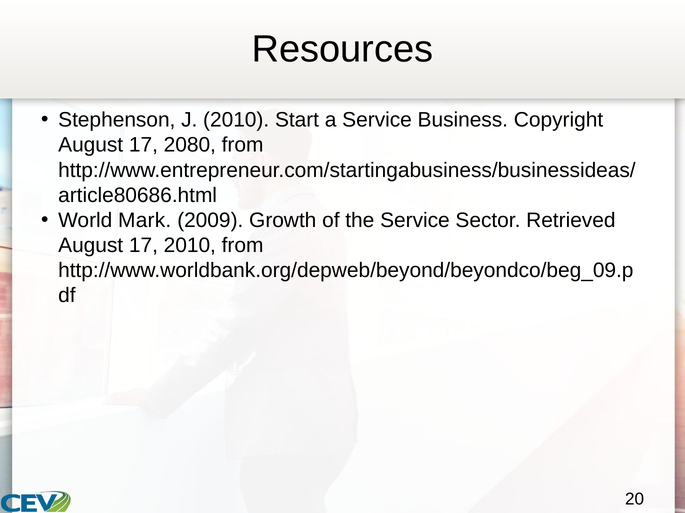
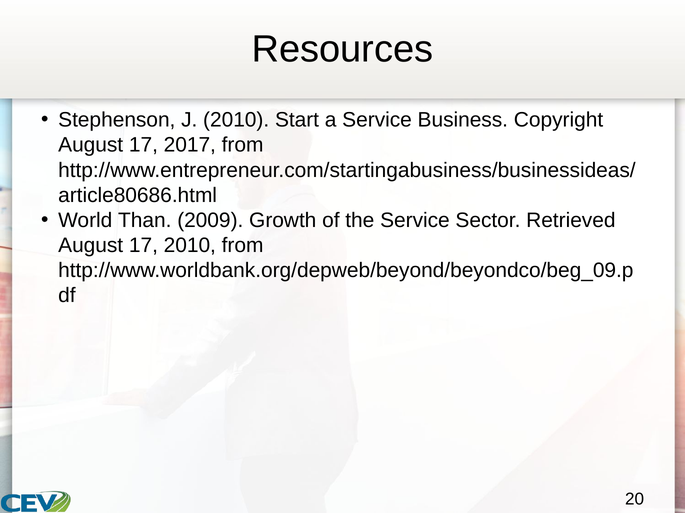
2080: 2080 -> 2017 (190, 145)
Mark: Mark -> Than (145, 221)
